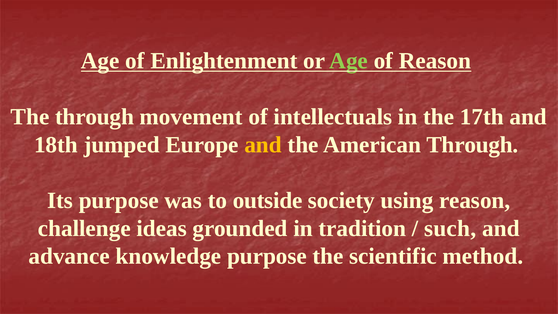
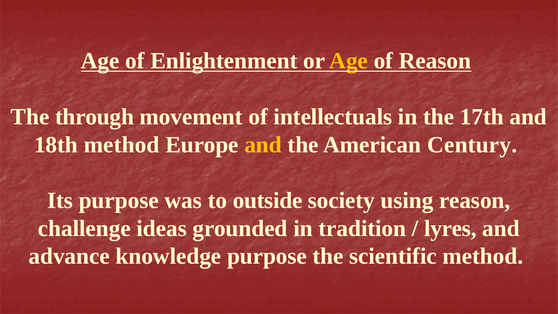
Age colour: light green -> yellow (349, 61)
18th jumped: jumped -> method (122, 145)
American Through: Through -> Century (472, 145)
such: such -> lyres (450, 228)
